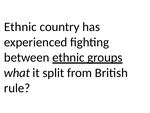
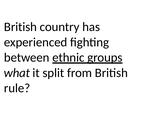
Ethnic: Ethnic -> British (20, 27)
